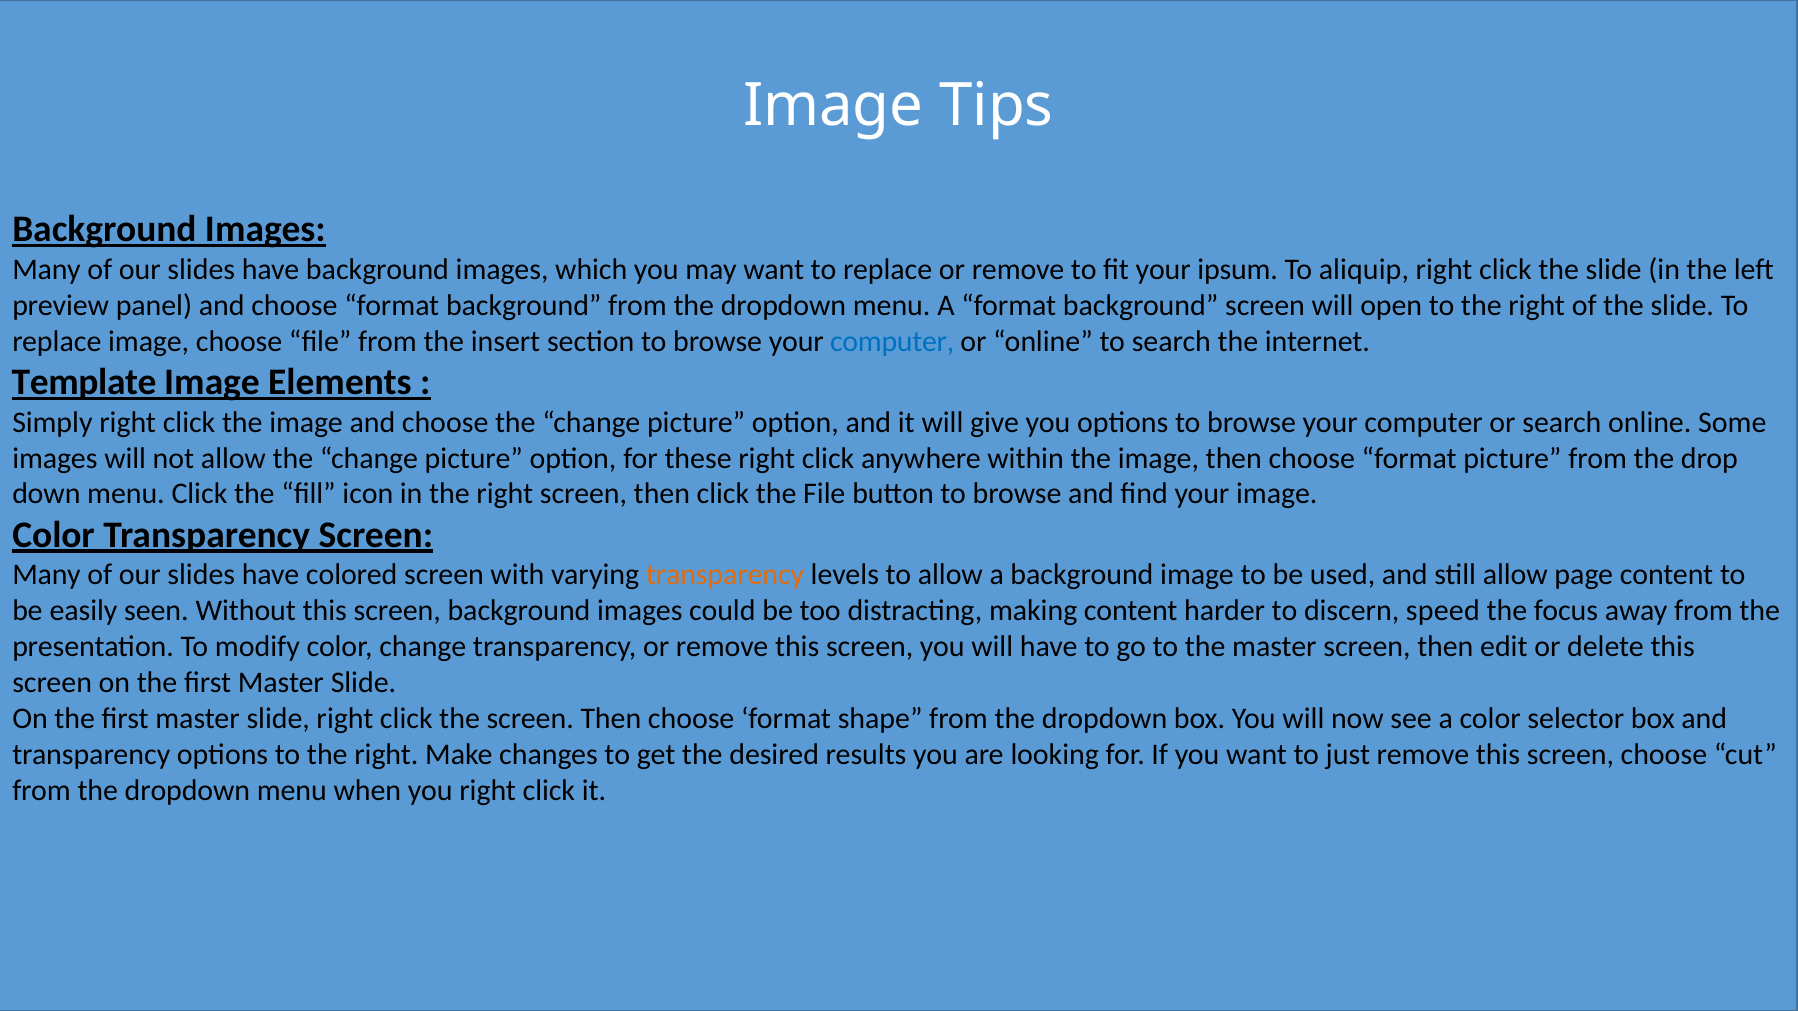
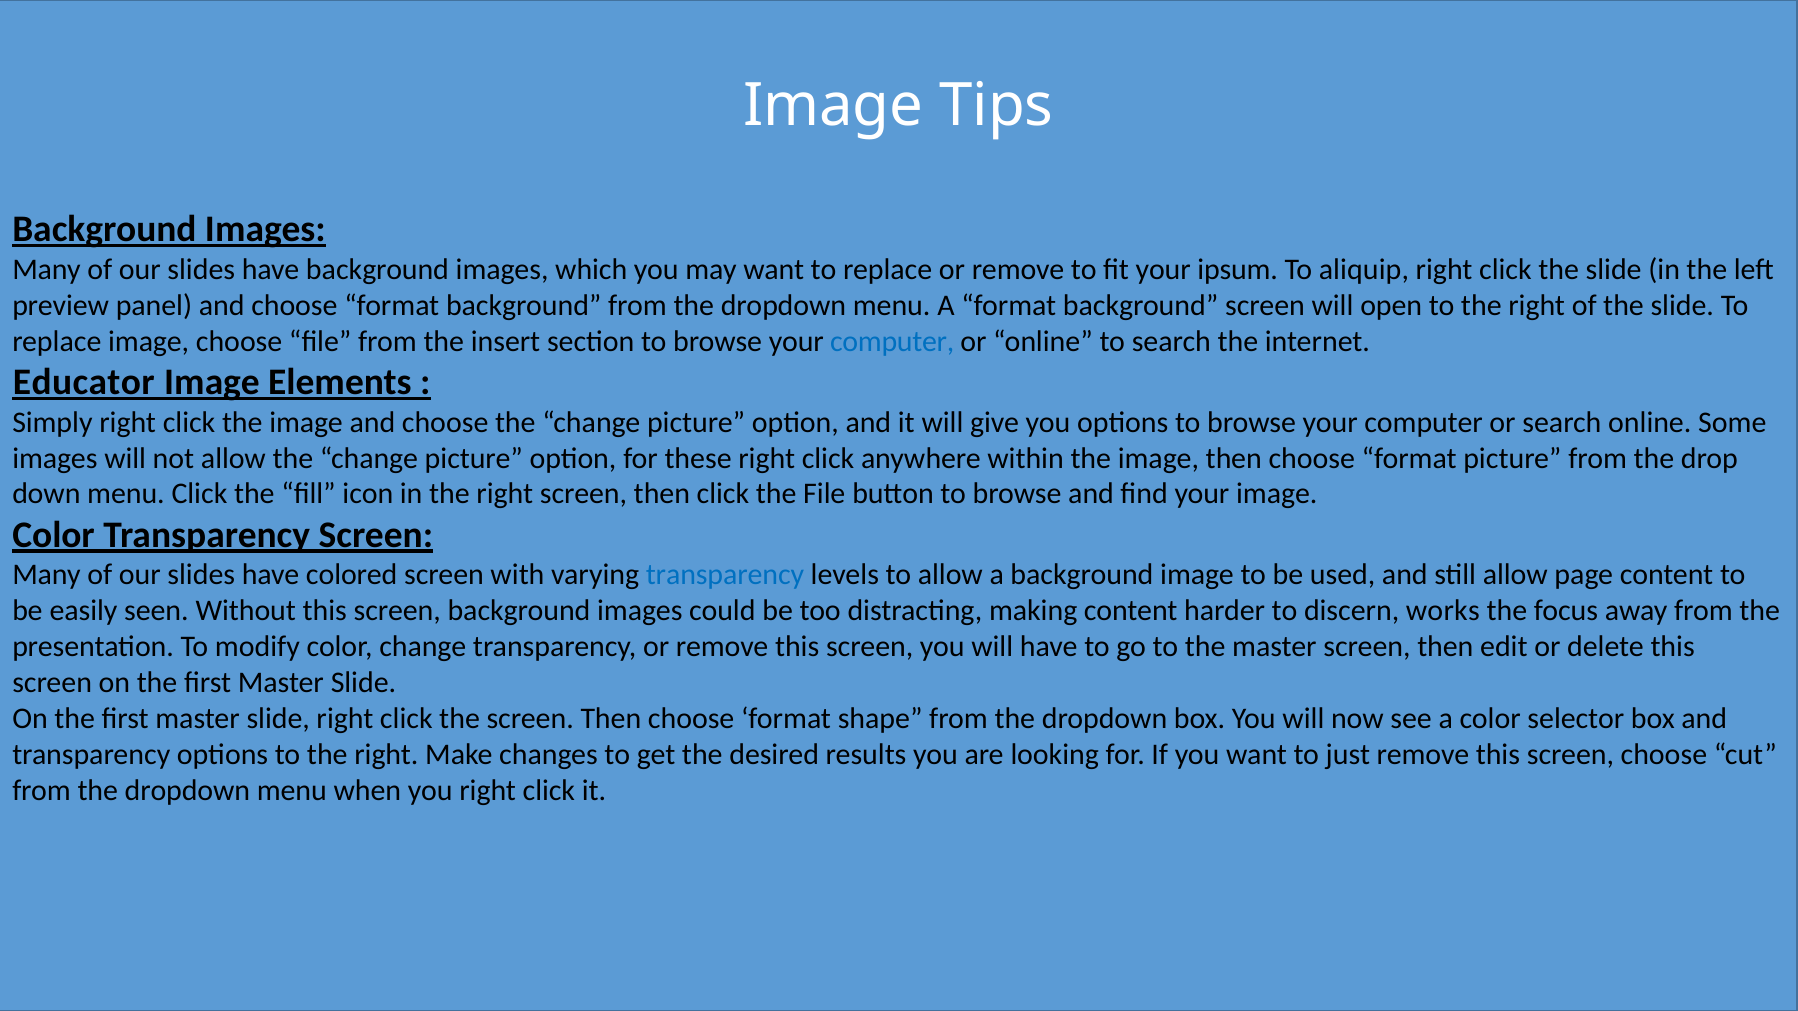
Template: Template -> Educator (84, 382)
transparency colour: orange -> blue (725, 575)
speed: speed -> works (1443, 611)
